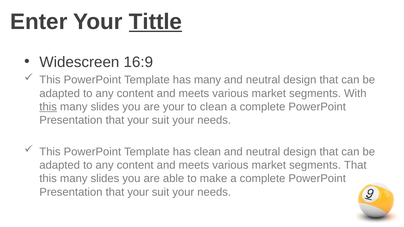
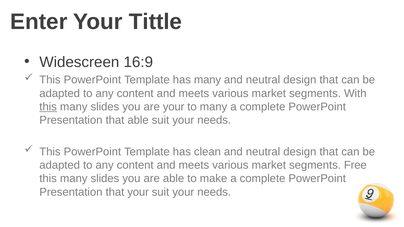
Tittle underline: present -> none (156, 22)
to clean: clean -> many (214, 107)
your: your -> able (138, 120)
segments That: That -> Free (355, 165)
